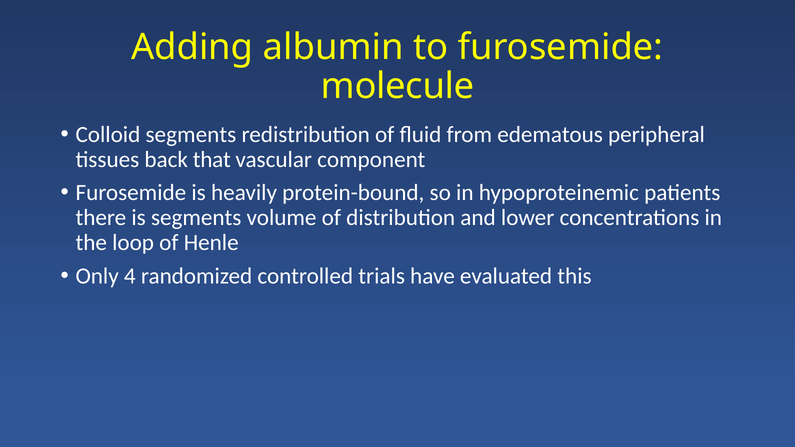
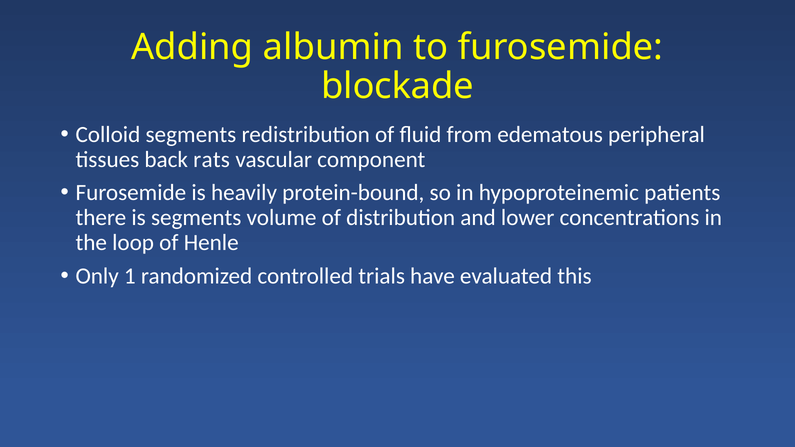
molecule: molecule -> blockade (398, 86)
that: that -> rats (212, 159)
4: 4 -> 1 (130, 276)
